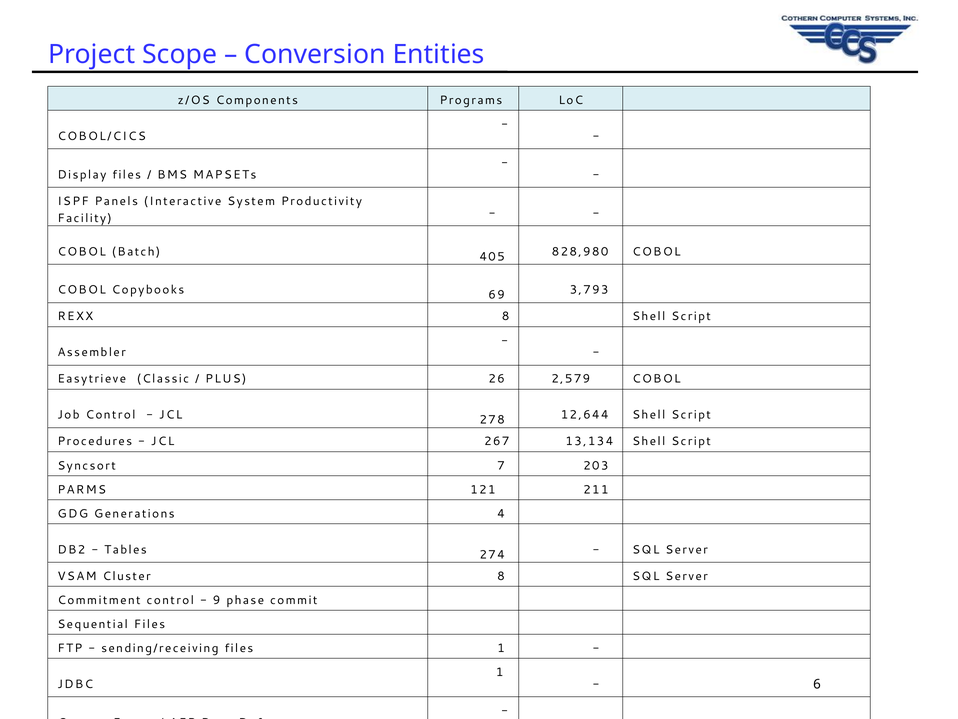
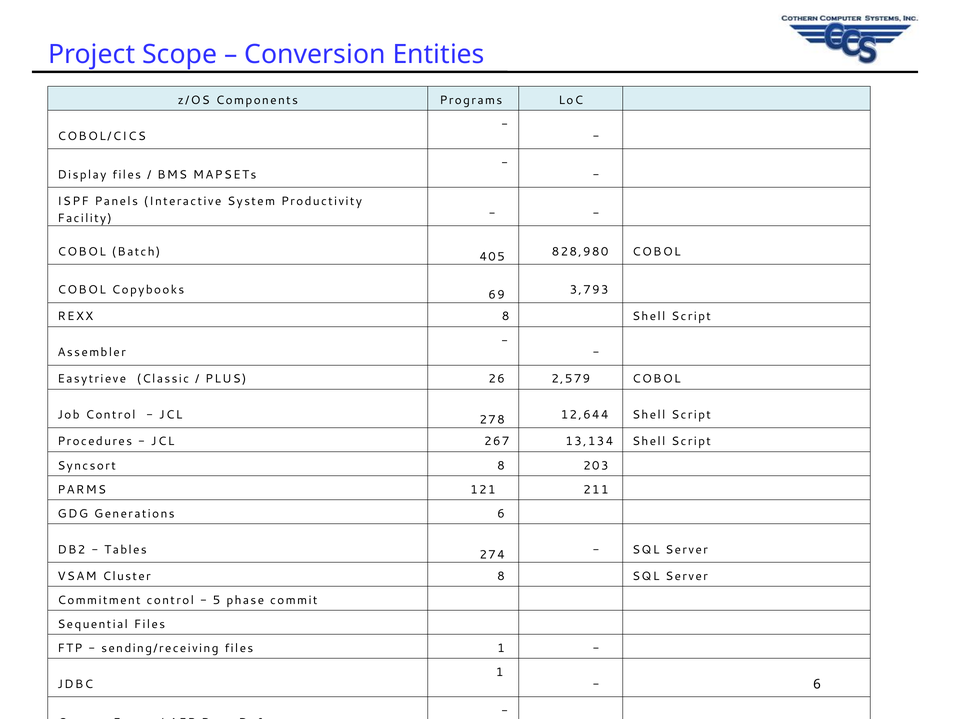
Syncsort 7: 7 -> 8 (501, 465)
Generations 4: 4 -> 6 (501, 513)
9: 9 -> 5 (217, 600)
